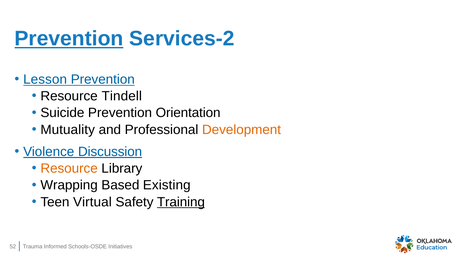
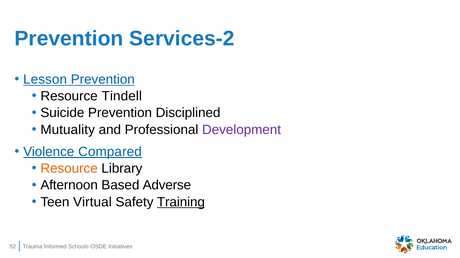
Prevention underline: present -> none (69, 39)
Orientation: Orientation -> Disciplined (188, 113)
Development colour: orange -> purple (242, 130)
Discussion: Discussion -> Compared (110, 152)
Wrapping: Wrapping -> Afternoon (69, 186)
Existing: Existing -> Adverse (167, 186)
